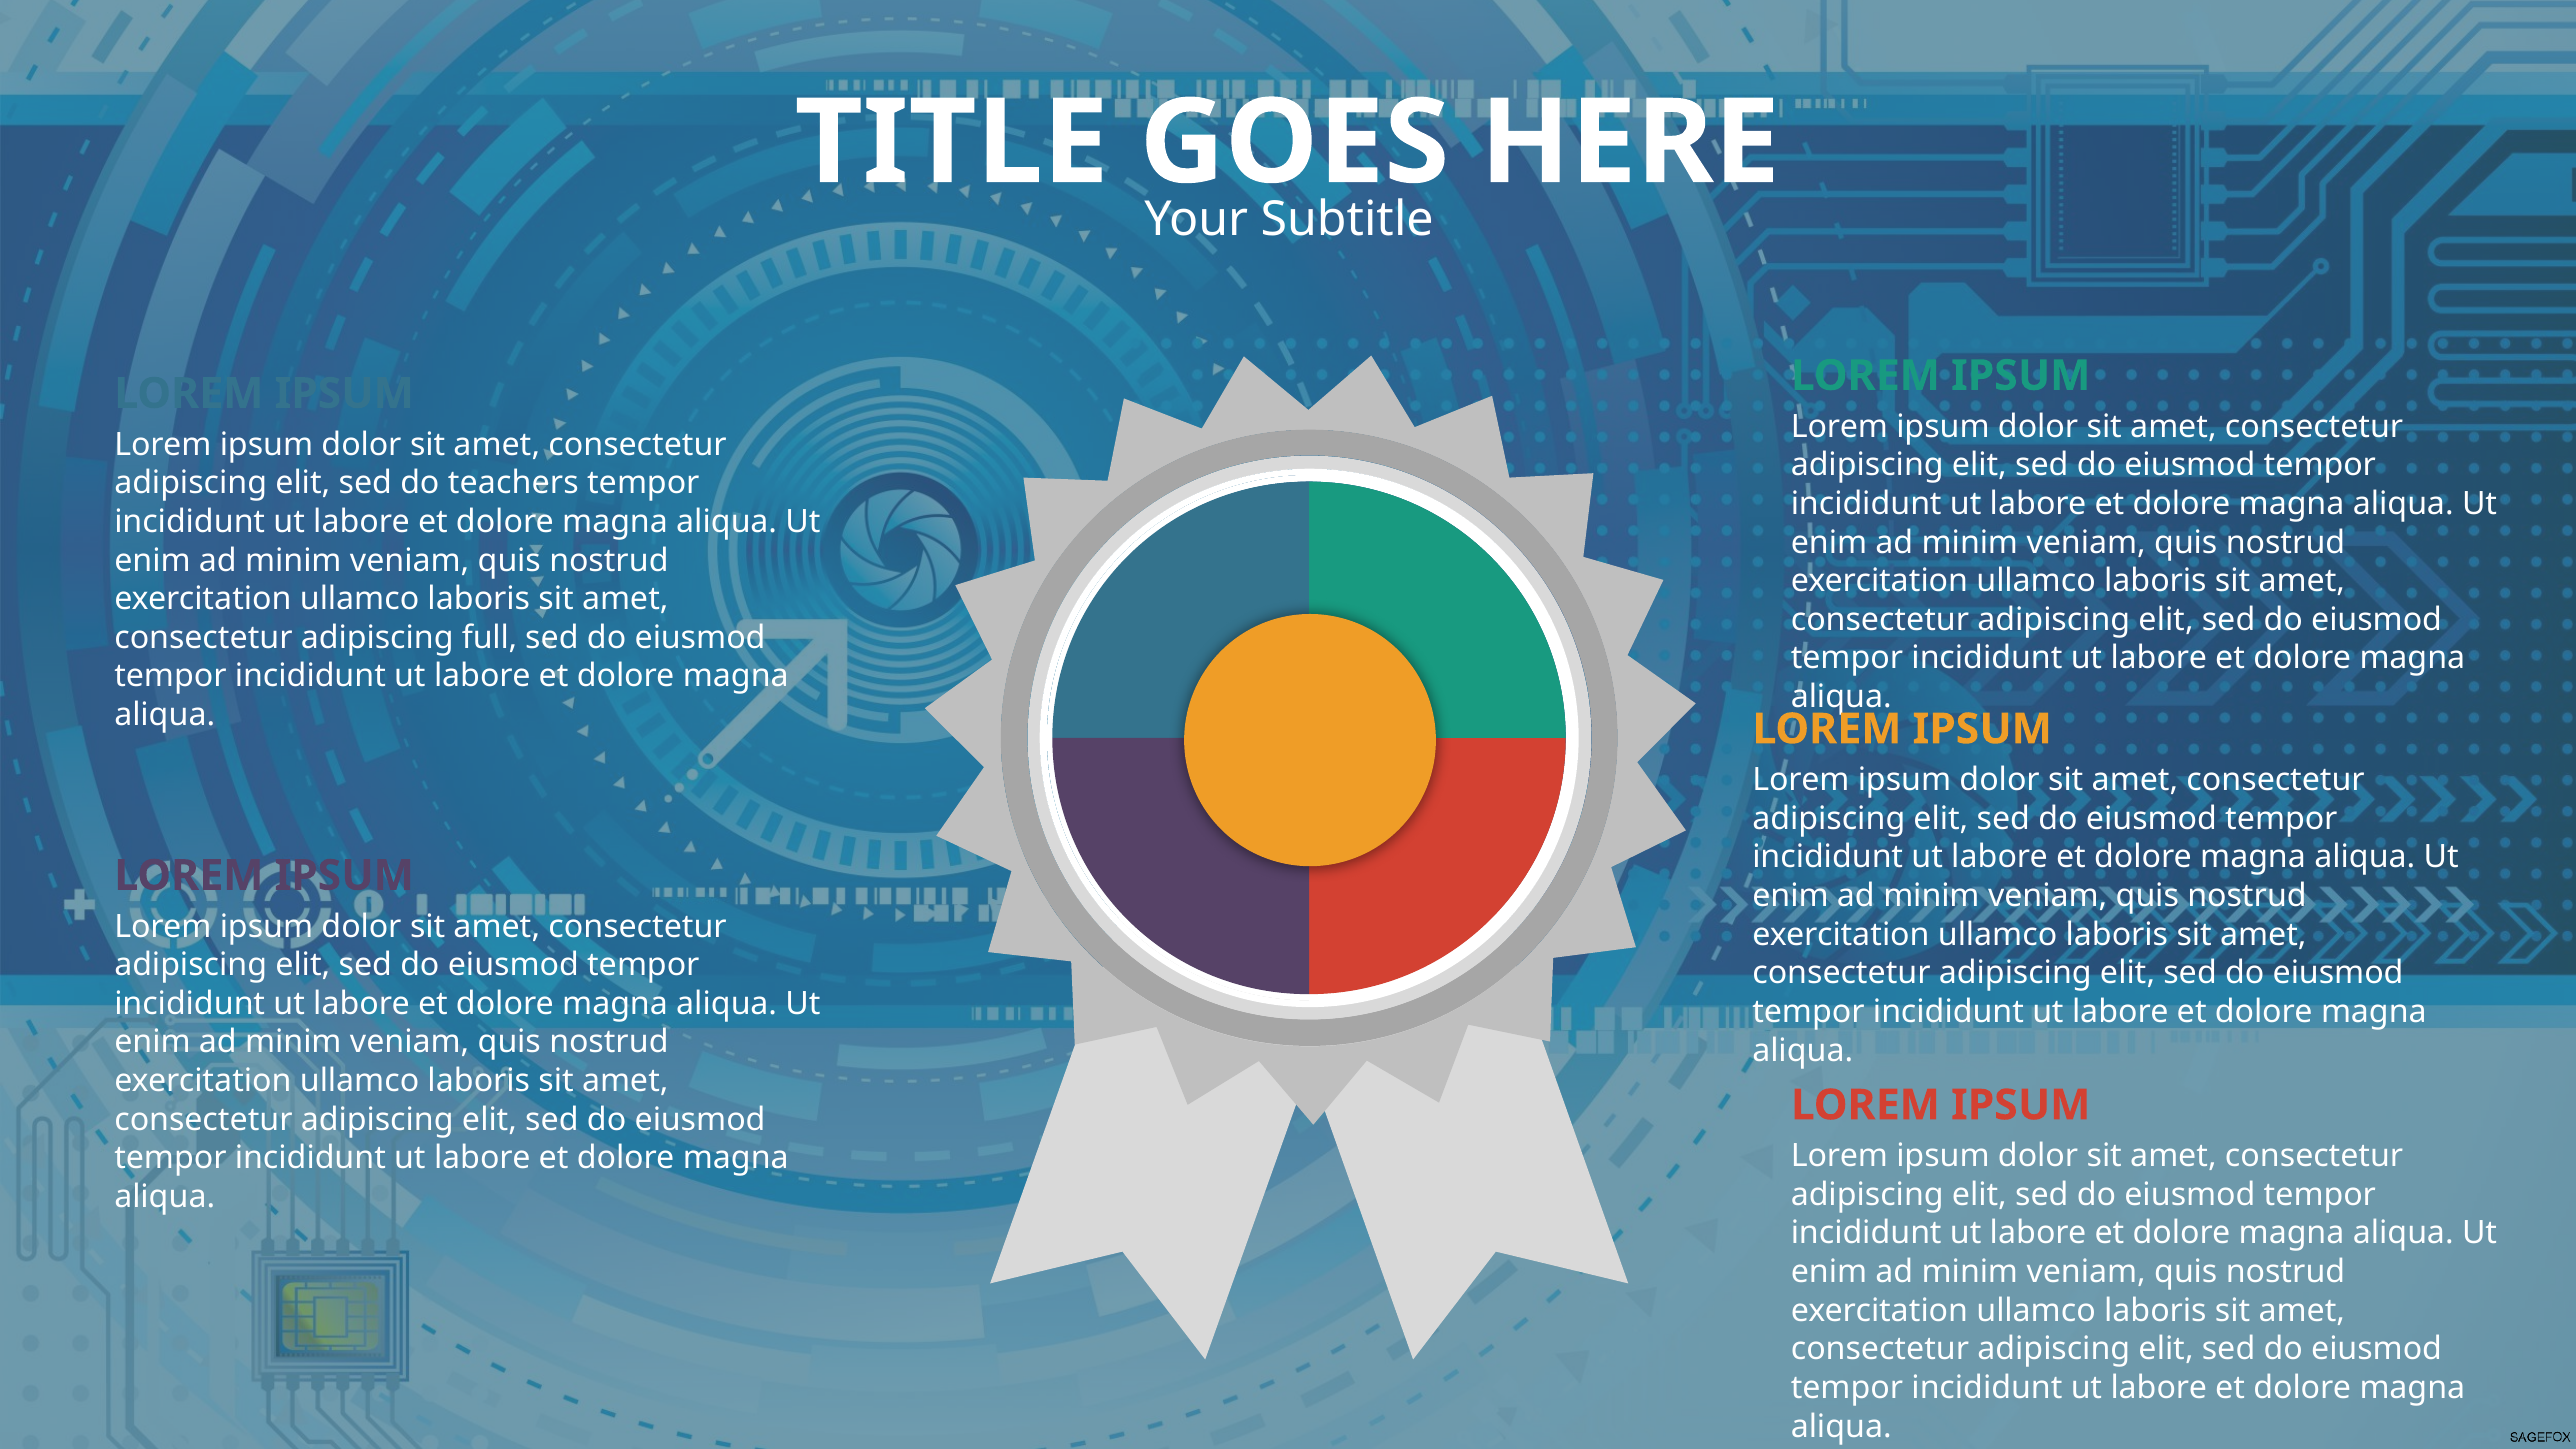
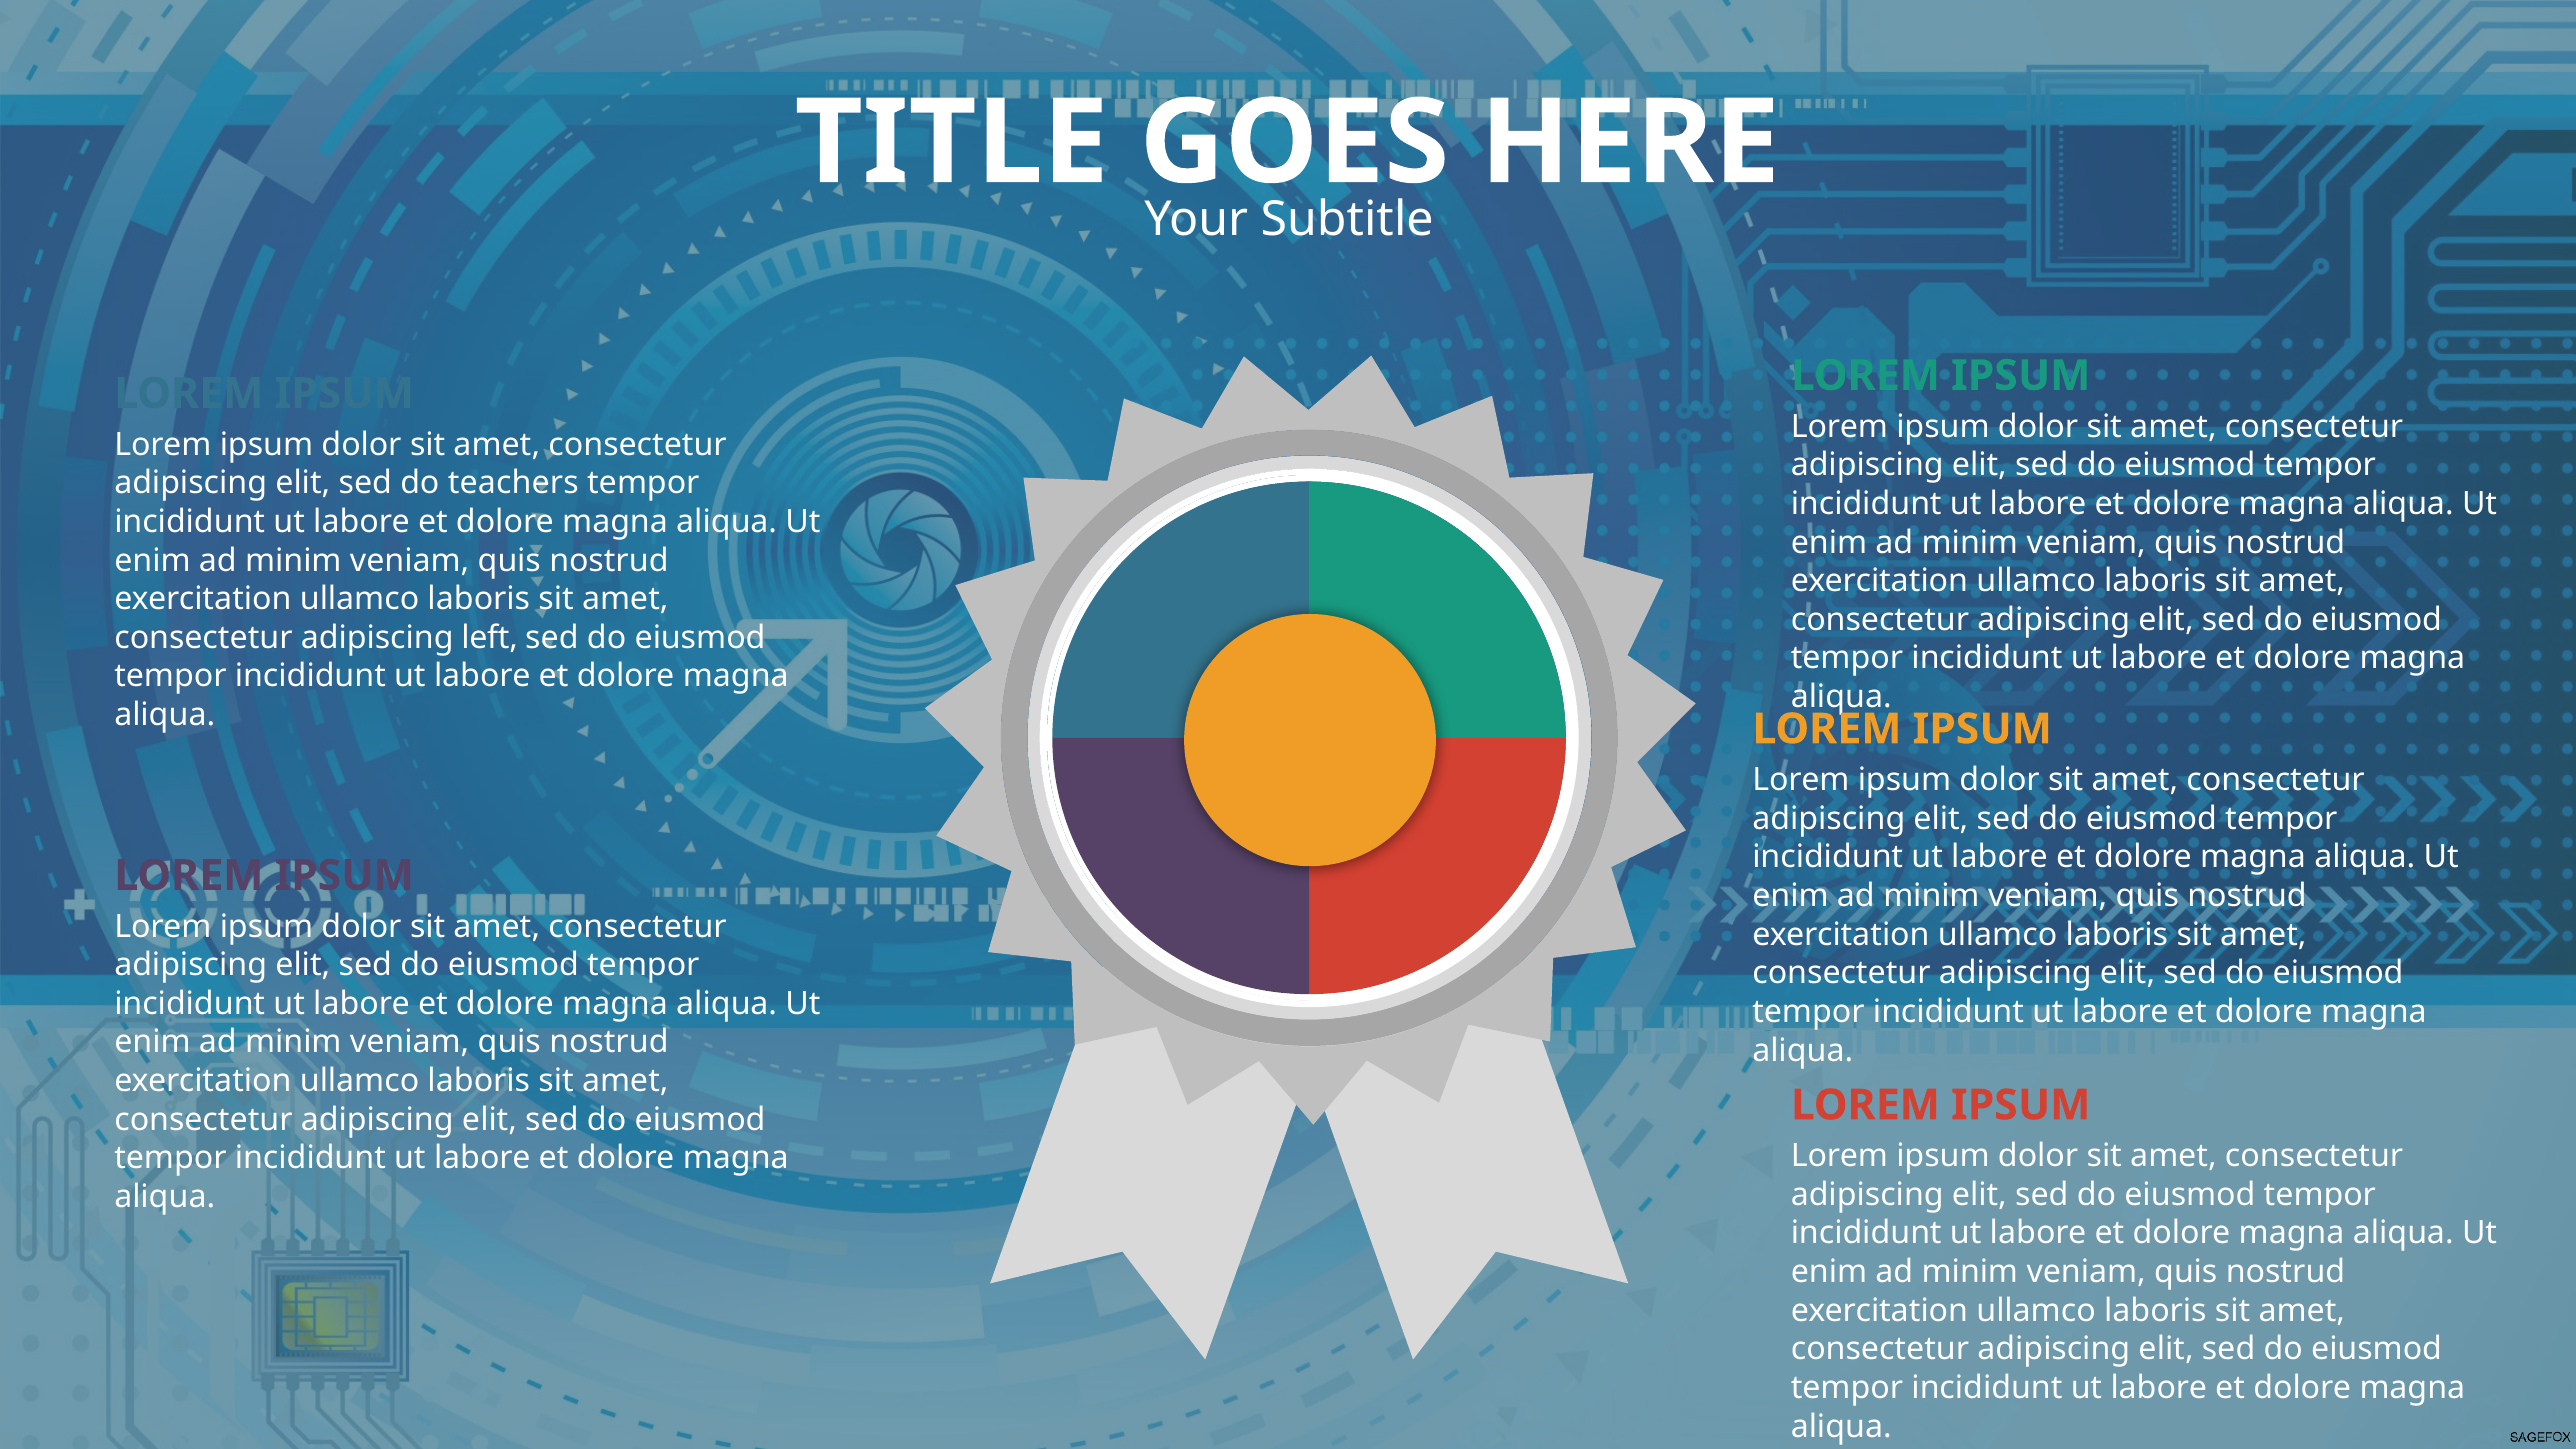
full: full -> left (490, 638)
